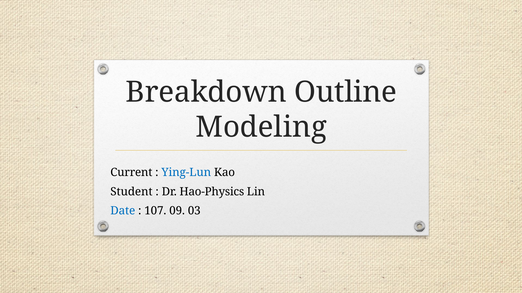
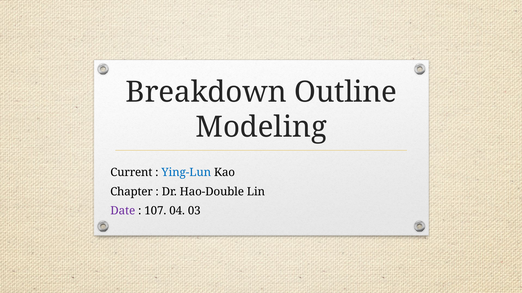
Student: Student -> Chapter (132, 192)
Hao-Physics: Hao-Physics -> Hao-Double (212, 192)
Date colour: blue -> purple (123, 211)
09: 09 -> 04 (177, 211)
